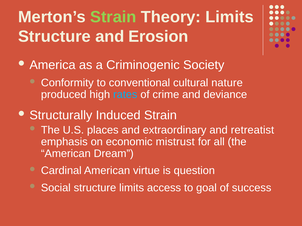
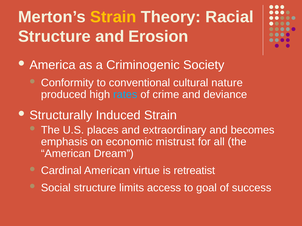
Strain colour: light green -> yellow (113, 17)
Theory Limits: Limits -> Racial (230, 17)
retreatist: retreatist -> becomes (253, 130)
question: question -> retreatist (194, 171)
